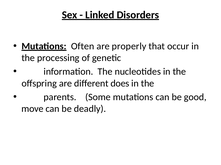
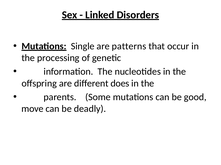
Often: Often -> Single (83, 46)
properly: properly -> patterns (129, 46)
